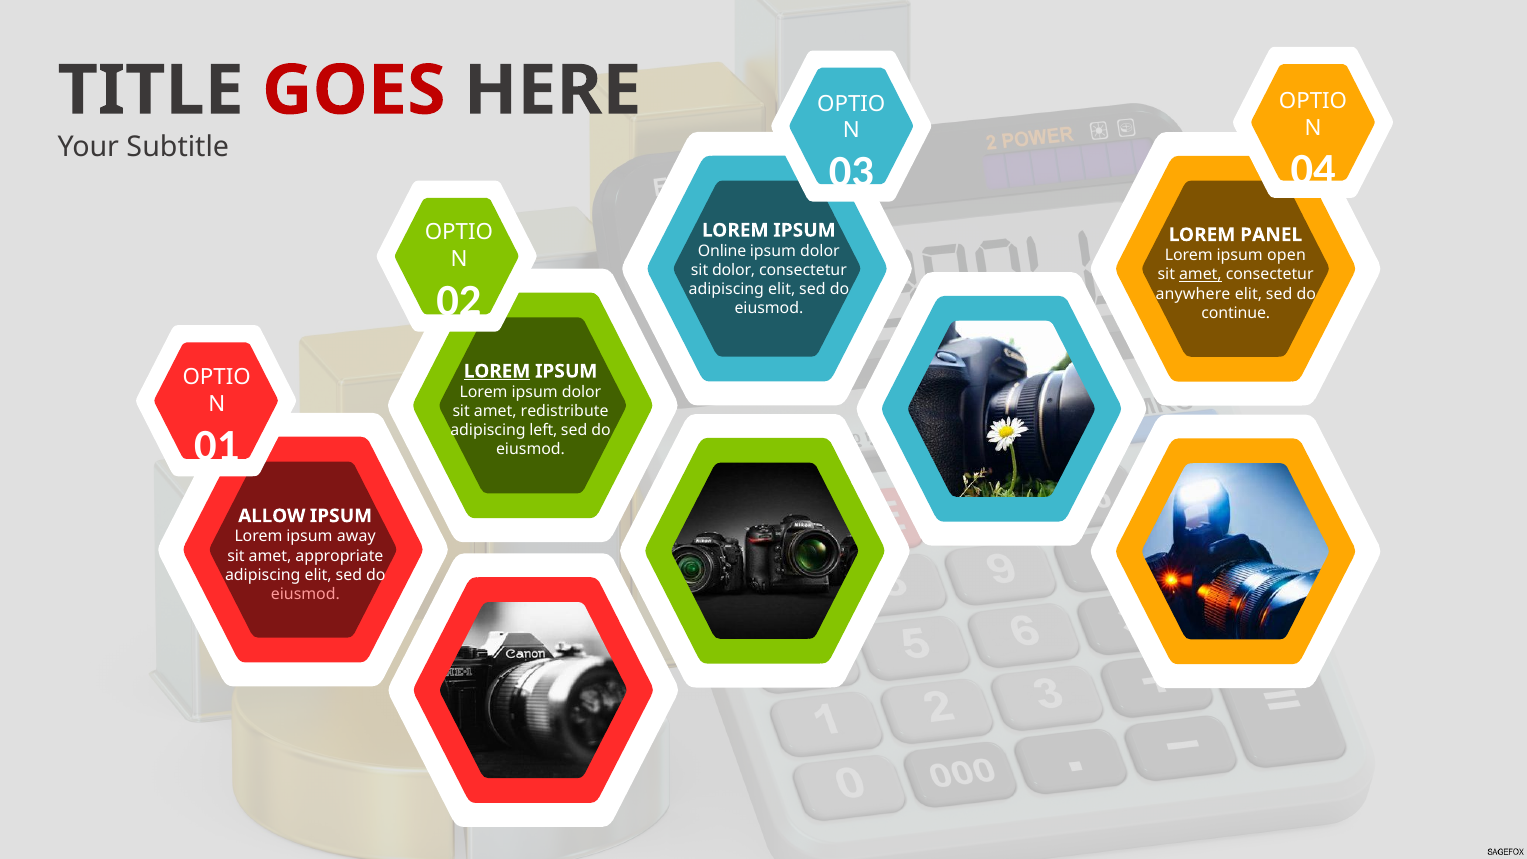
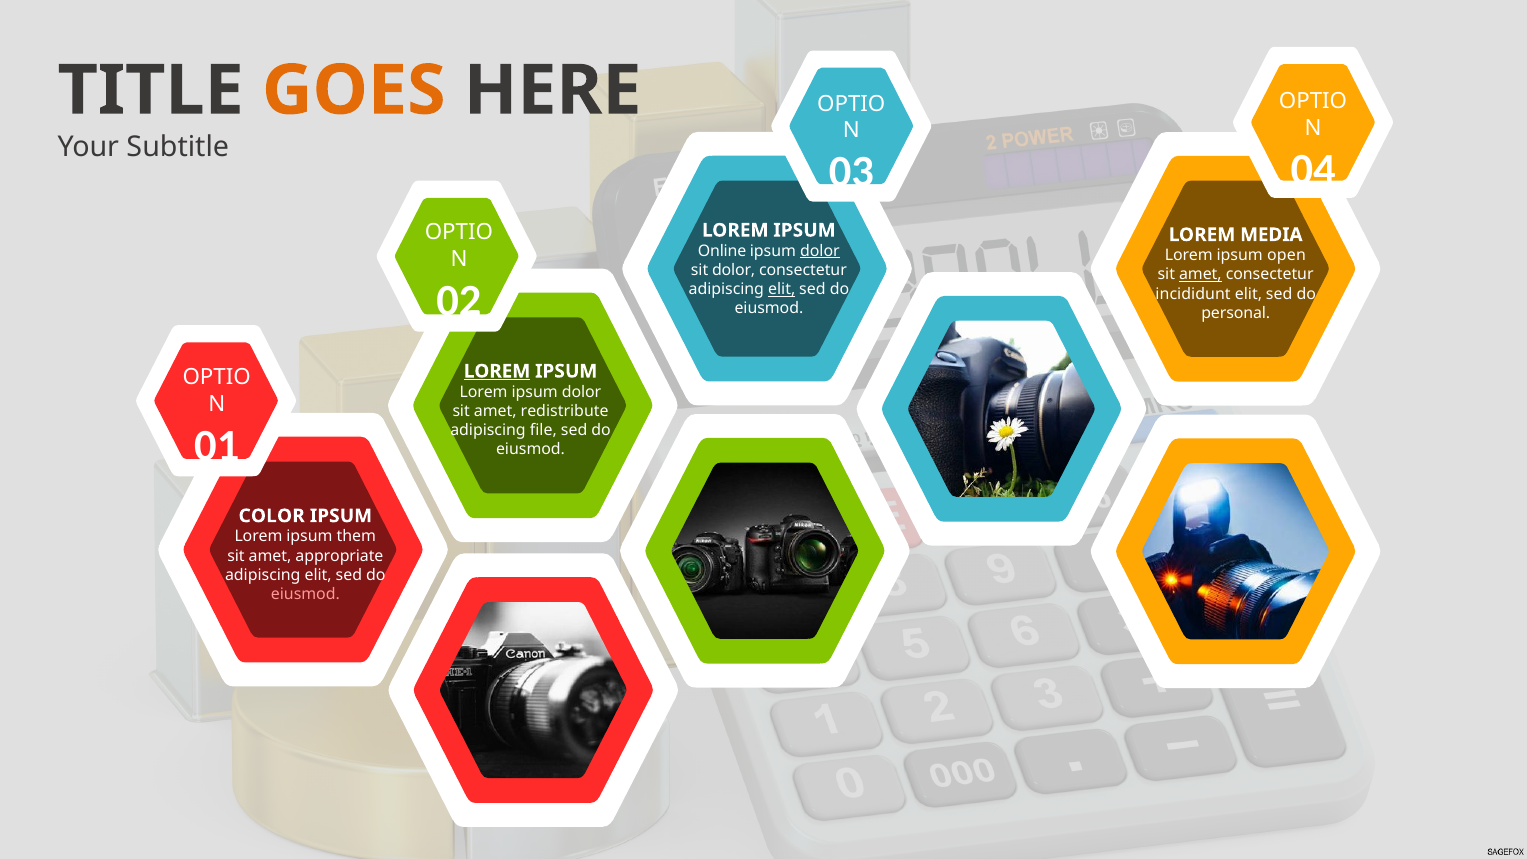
GOES colour: red -> orange (354, 91)
PANEL: PANEL -> MEDIA (1271, 235)
dolor underline: none -> present (820, 251)
elit underline: none -> present (782, 289)
anywhere: anywhere -> incididunt (1193, 294)
continue: continue -> personal (1236, 313)
left: left -> file (543, 430)
ALLOW: ALLOW -> COLOR (272, 516)
away: away -> them (356, 537)
